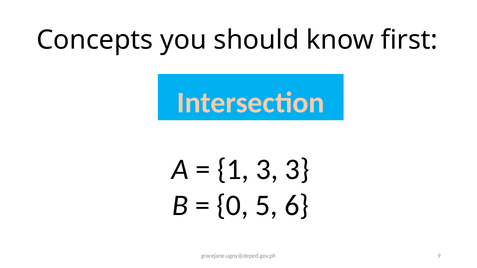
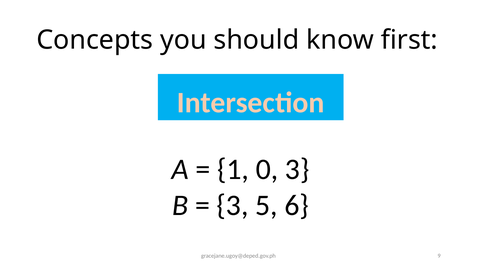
1 3: 3 -> 0 (267, 170)
0: 0 -> 3 (233, 205)
